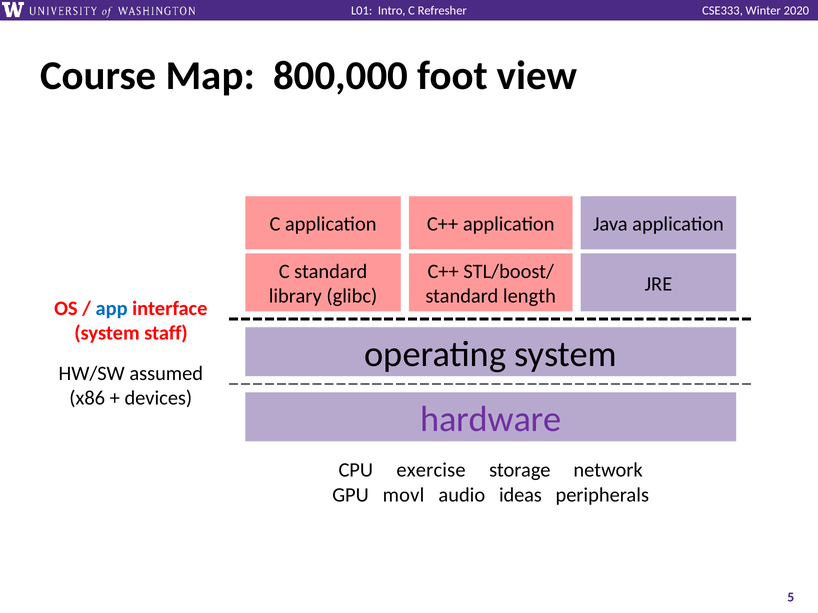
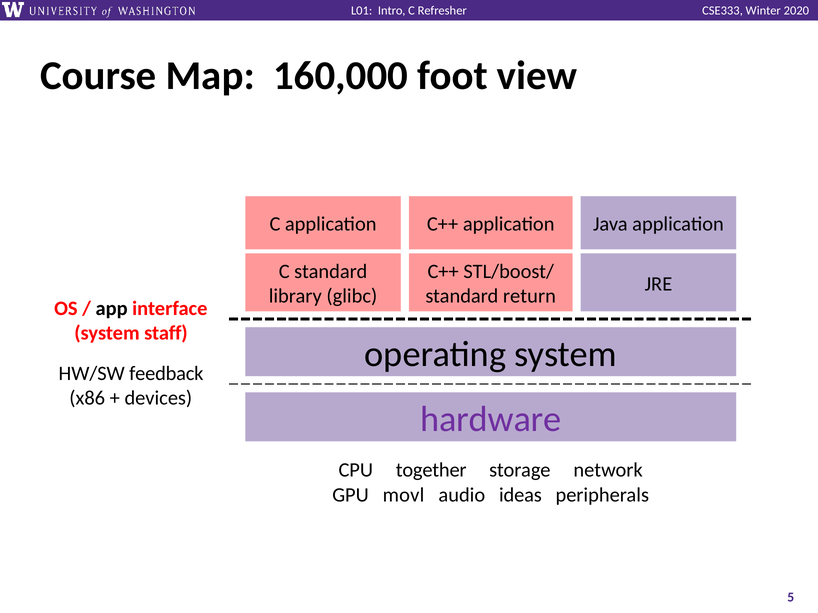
800,000: 800,000 -> 160,000 (341, 76)
length: length -> return (529, 296)
app colour: blue -> black (112, 309)
assumed: assumed -> feedback (166, 374)
exercise: exercise -> together (431, 470)
